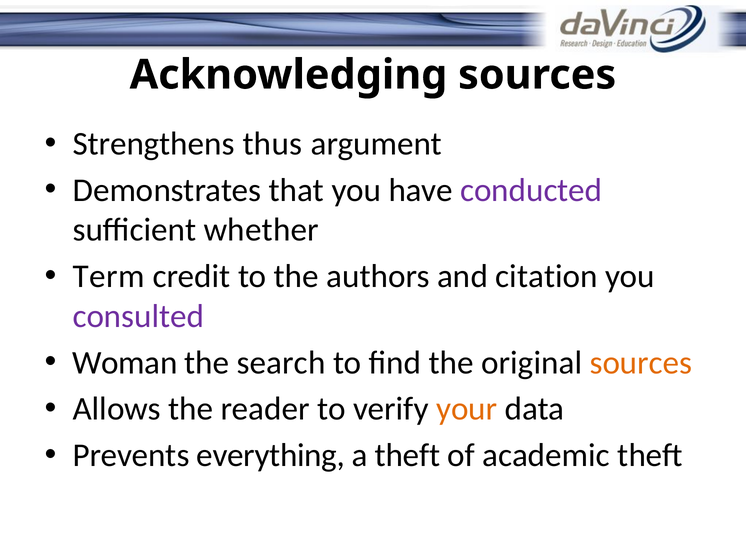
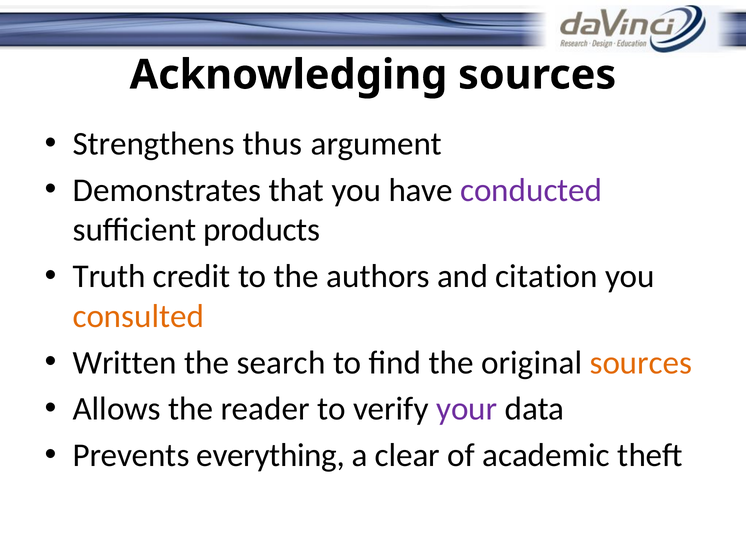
whether: whether -> products (262, 230)
Term: Term -> Truth (109, 277)
consulted colour: purple -> orange (138, 316)
Woman: Woman -> Written (125, 363)
your colour: orange -> purple (467, 409)
a theft: theft -> clear (407, 456)
